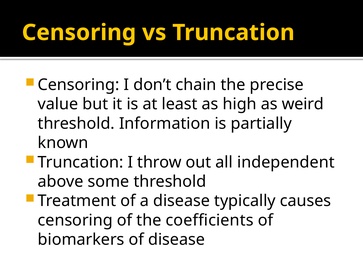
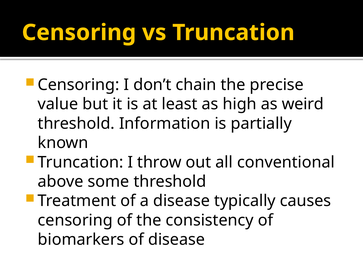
independent: independent -> conventional (286, 162)
coefficients: coefficients -> consistency (210, 220)
